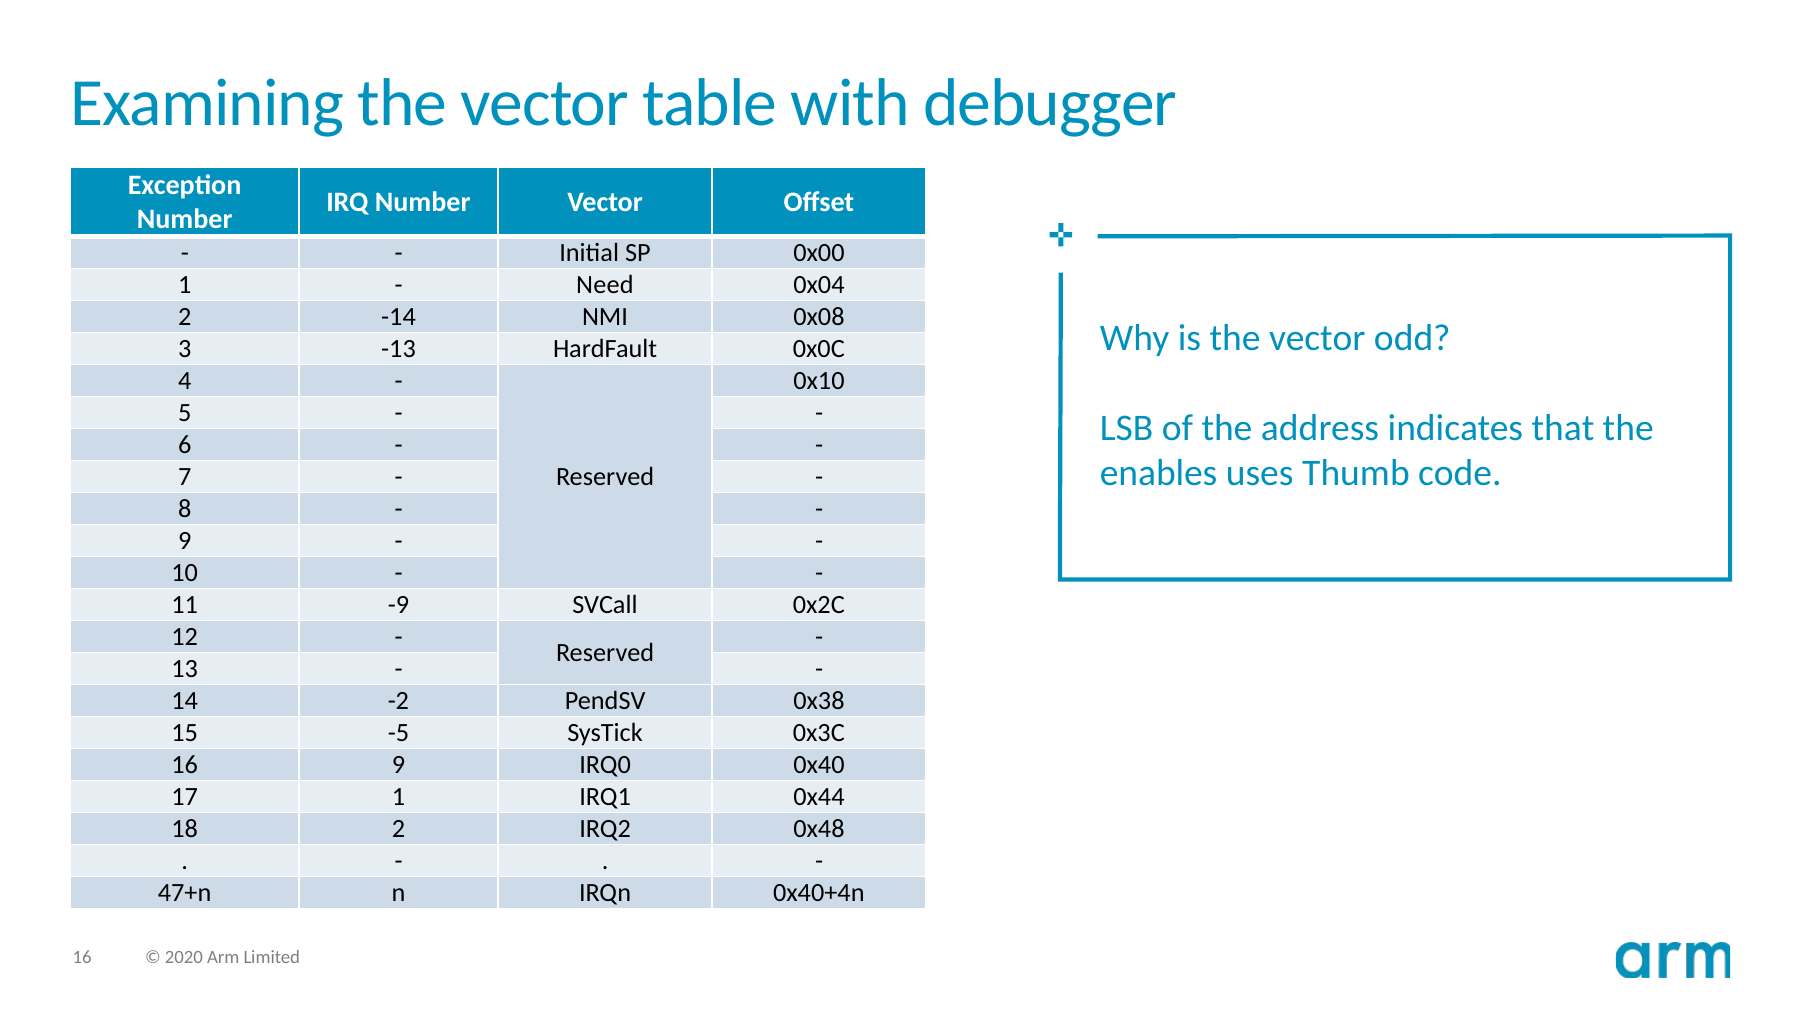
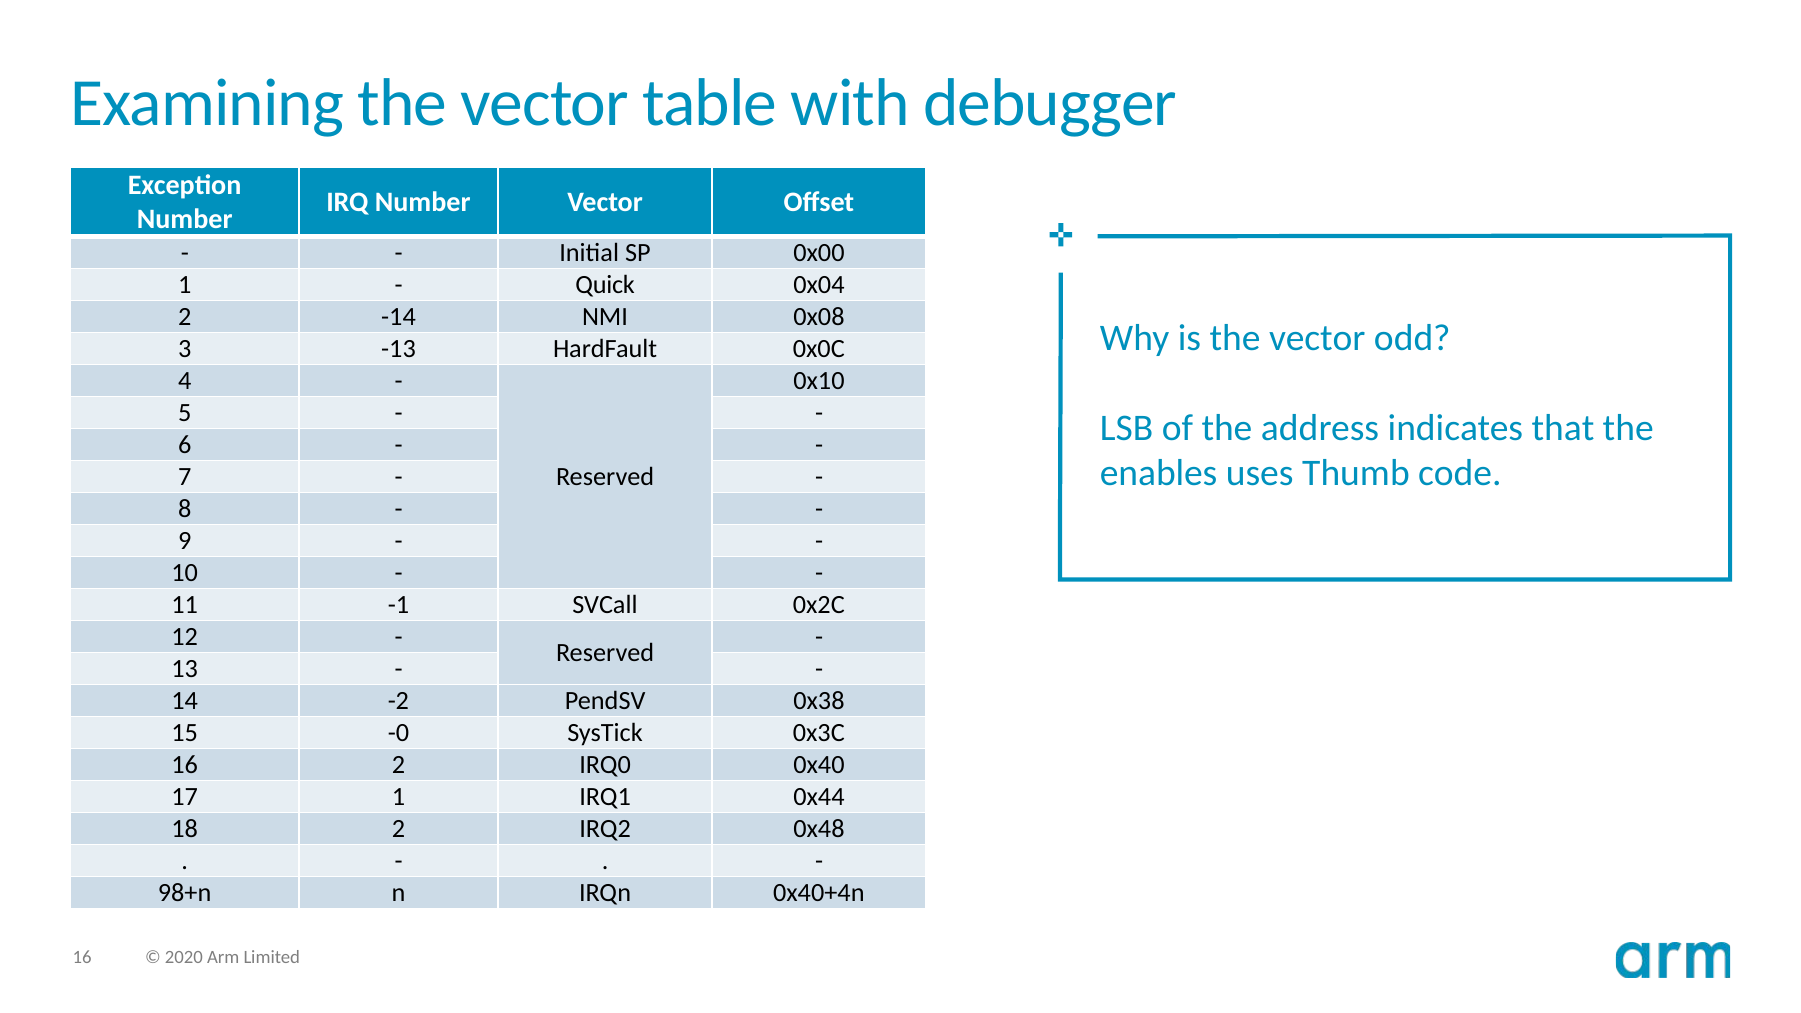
Need: Need -> Quick (605, 285)
-9: -9 -> -1 (398, 605)
-5: -5 -> -0 (398, 733)
16 9: 9 -> 2 (399, 765)
47+n: 47+n -> 98+n (185, 893)
